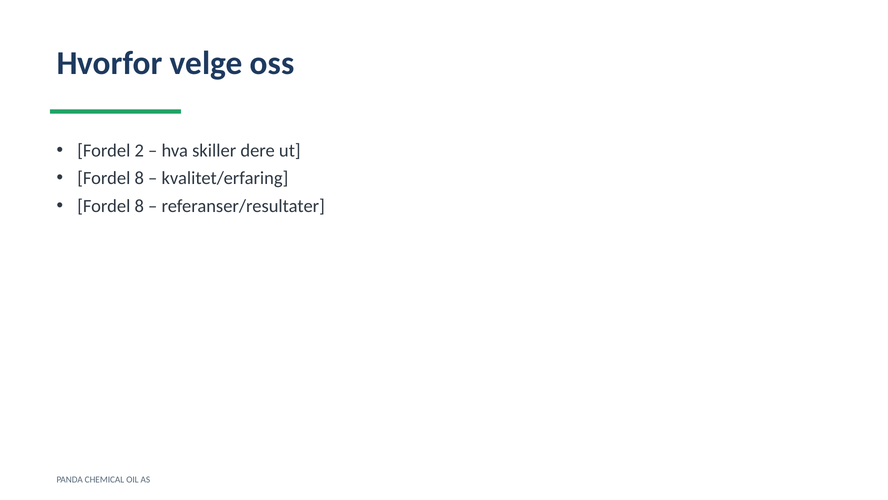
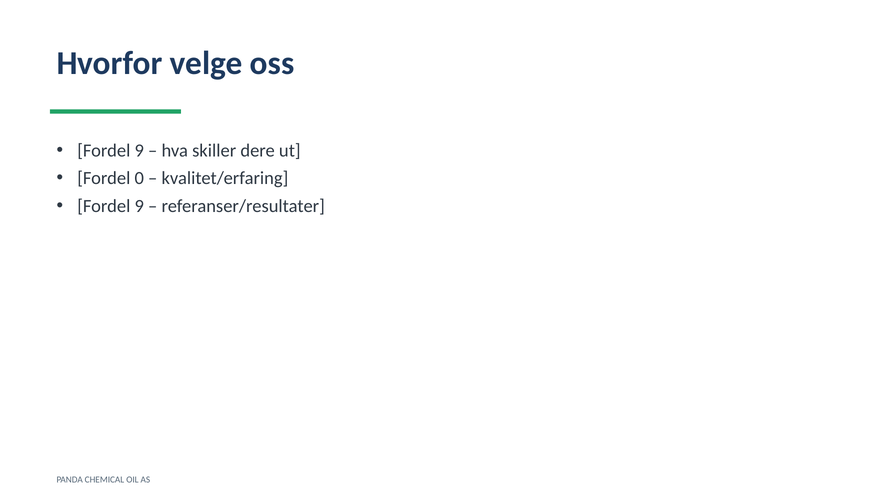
2: 2 -> 9 (139, 150)
8: 8 -> 0 (139, 178)
8: 8 -> 9 (139, 206)
